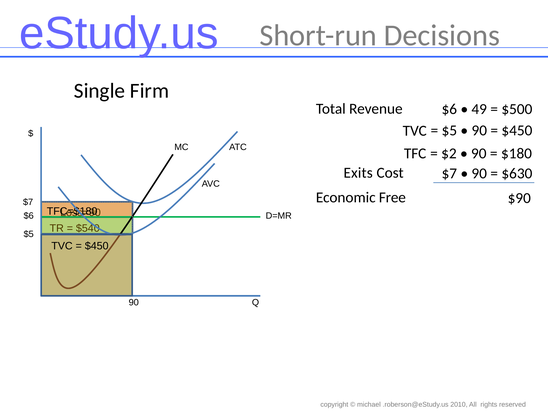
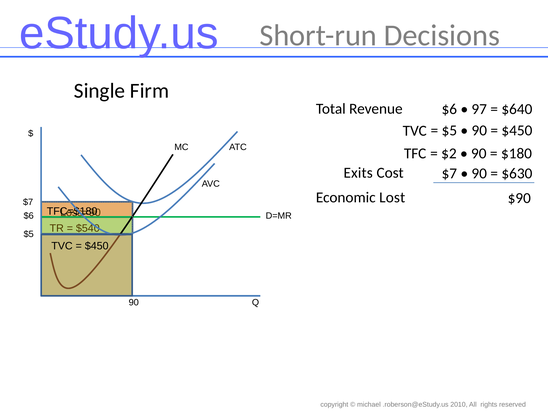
49: 49 -> 97 (479, 109)
$500: $500 -> $640 (517, 109)
Free: Free -> Lost (392, 197)
